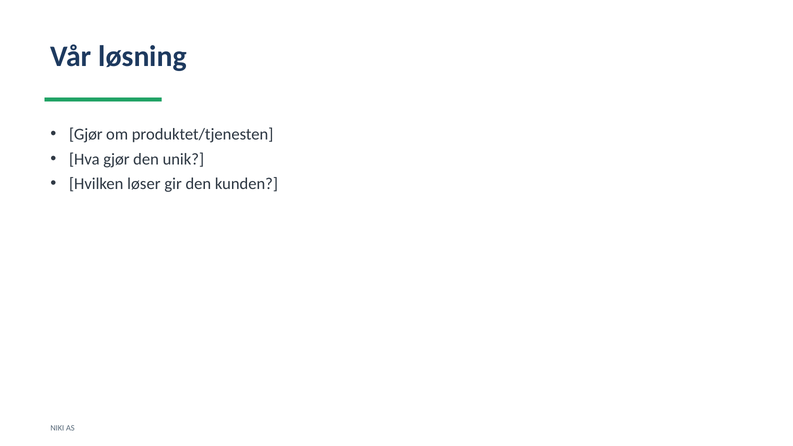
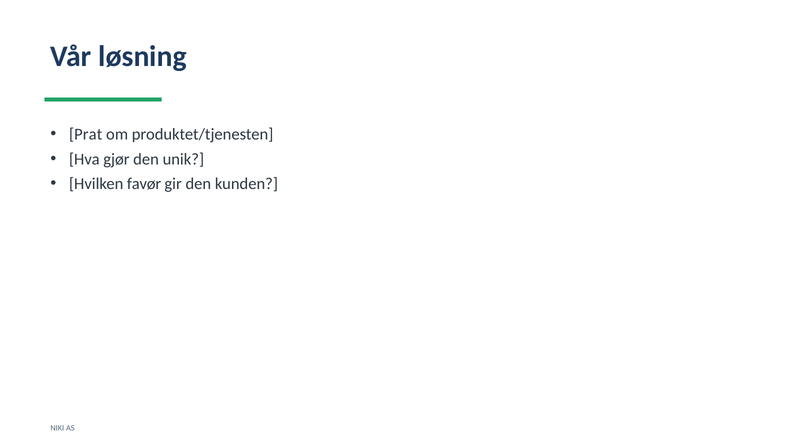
Gjør: Gjør -> Prat (86, 134)
løser: løser -> favør (144, 184)
